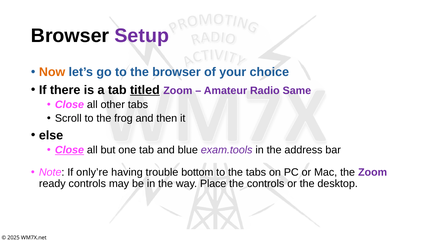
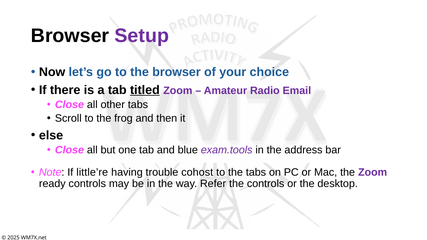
Now colour: orange -> black (52, 72)
Same: Same -> Email (297, 91)
Close underline: present -> none (69, 150)
only’re: only’re -> little’re (92, 172)
bottom: bottom -> cohost (197, 172)
Place: Place -> Refer (213, 184)
